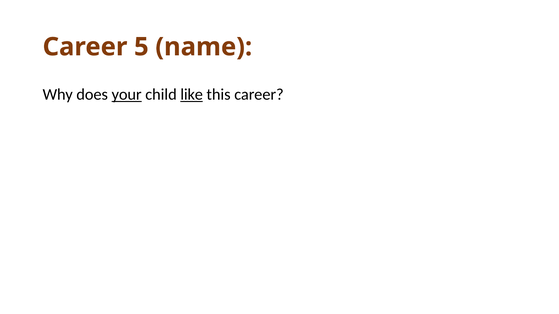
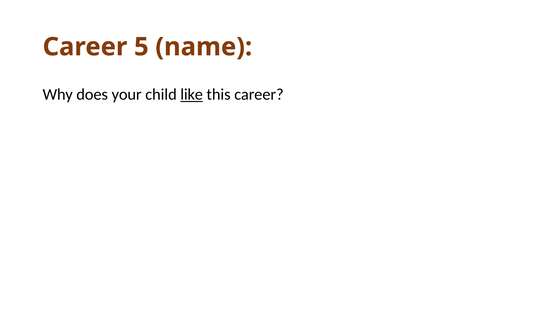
your underline: present -> none (127, 95)
